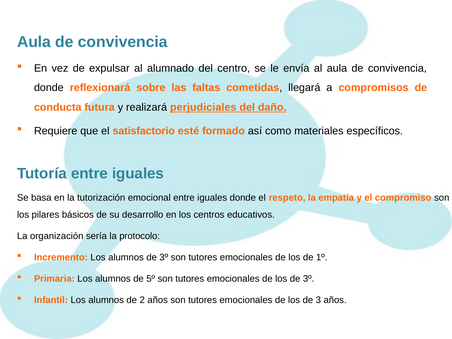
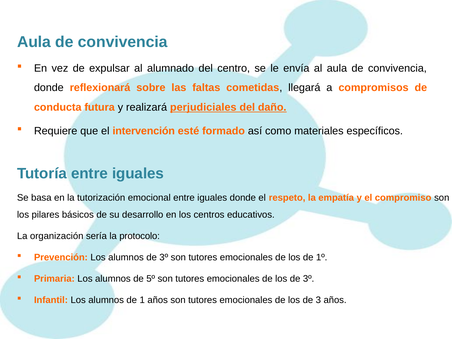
satisfactorio: satisfactorio -> intervención (144, 131)
Incremento: Incremento -> Prevención (61, 257)
2: 2 -> 1 (142, 300)
